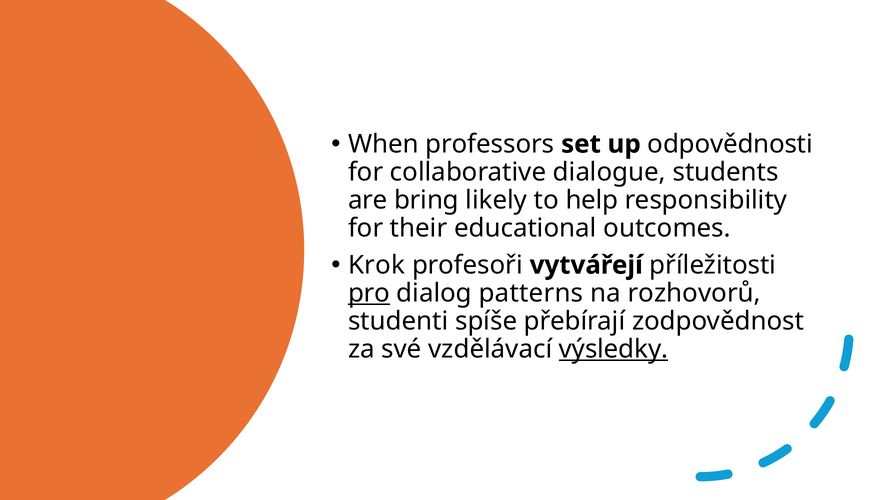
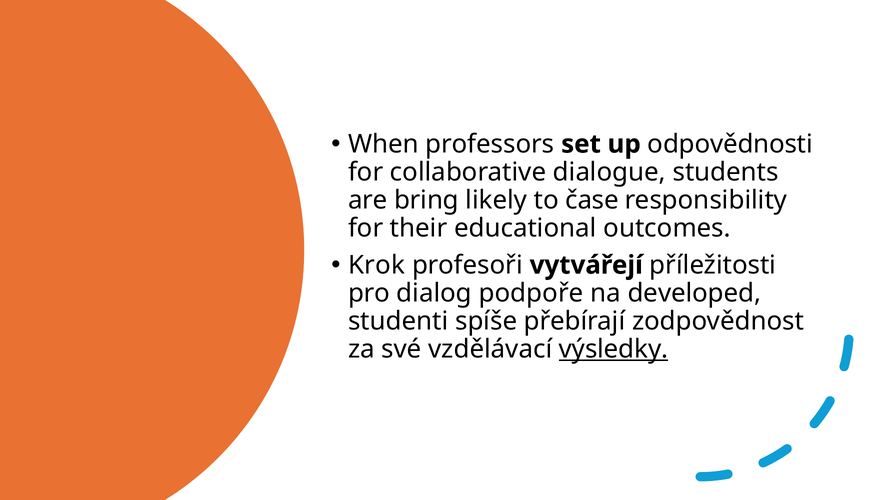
help: help -> čase (592, 200)
pro underline: present -> none (369, 293)
patterns: patterns -> podpoře (531, 293)
rozhovorů: rozhovorů -> developed (694, 293)
